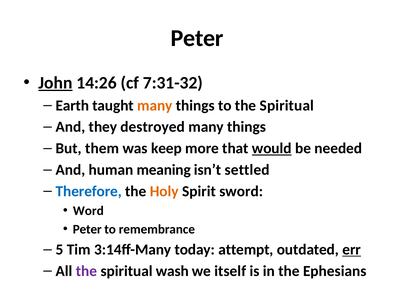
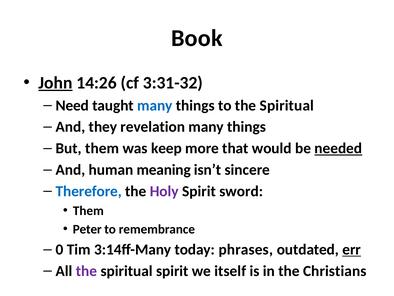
Peter: Peter -> Book (197, 38)
7:31-32: 7:31-32 -> 3:31-32 (173, 83)
Earth: Earth -> Need (72, 105)
many colour: orange -> blue (155, 105)
destroyed: destroyed -> revelation (153, 127)
would underline: present -> none (272, 148)
needed underline: none -> present (338, 148)
settled: settled -> sincere (247, 170)
Holy colour: orange -> purple (164, 191)
Word: Word -> Them (88, 210)
5: 5 -> 0 (60, 249)
attempt: attempt -> phrases (246, 249)
spiritual wash: wash -> spirit (172, 271)
Ephesians: Ephesians -> Christians (335, 271)
